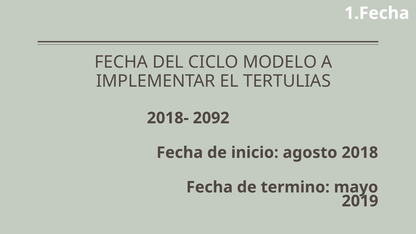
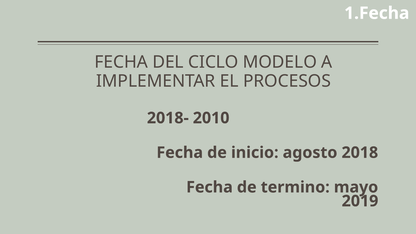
TERTULIAS: TERTULIAS -> PROCESOS (287, 81)
2092: 2092 -> 2010 (211, 118)
